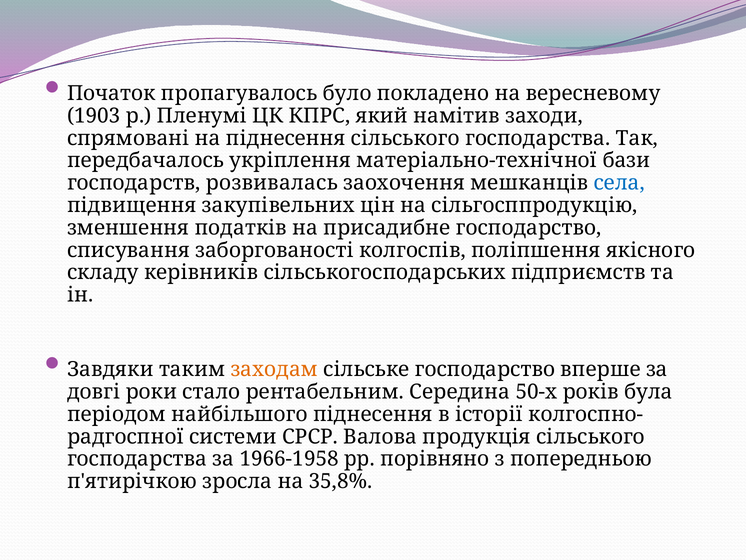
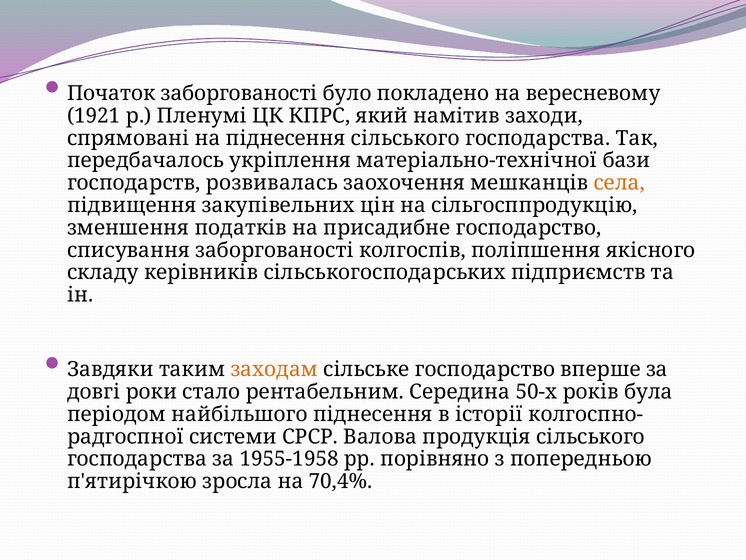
Початок пропагувалось: пропагувалось -> заборгованості (239, 93)
1903: 1903 -> 1921 (94, 116)
села colour: blue -> orange (619, 183)
1966-1958: 1966-1958 -> 1955-1958 (289, 459)
35,8%: 35,8% -> 70,4% (341, 481)
